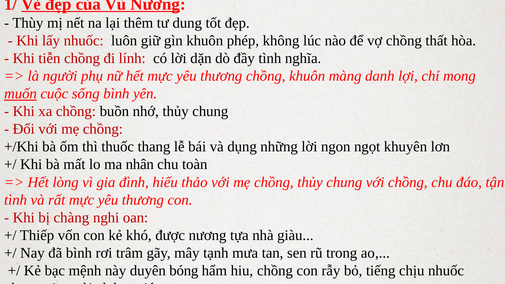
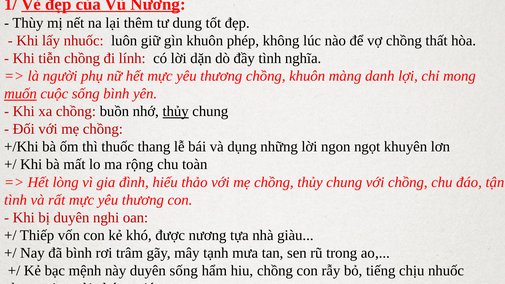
thủy underline: none -> present (176, 111)
nhân: nhân -> rộng (140, 165)
bị chàng: chàng -> duyên (71, 218)
duyên bóng: bóng -> sống (184, 271)
